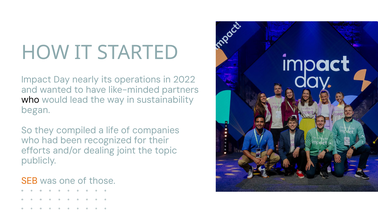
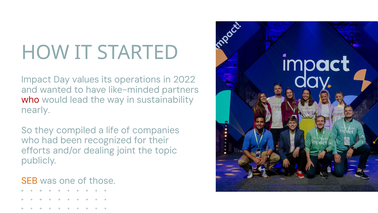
nearly: nearly -> values (86, 79)
who colour: black -> red (30, 100)
began: began -> nearly (36, 110)
